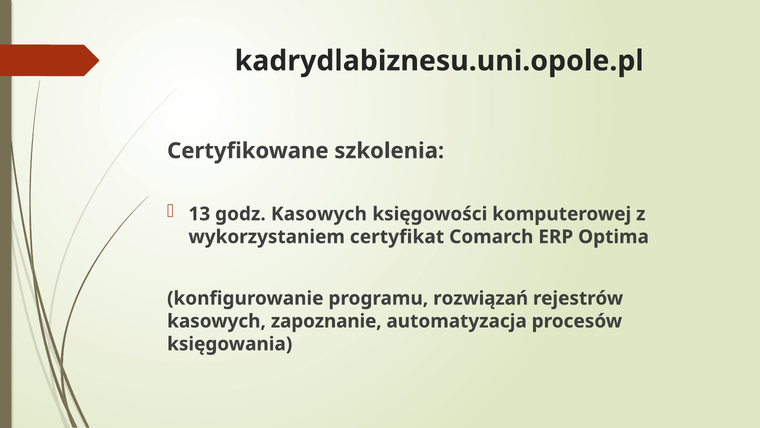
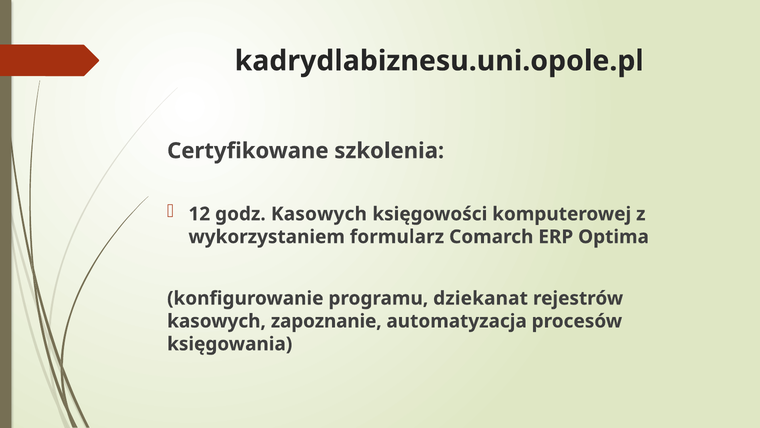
13: 13 -> 12 (199, 214)
certyfikat: certyfikat -> formularz (397, 237)
rozwiązań: rozwiązań -> dziekanat (481, 298)
